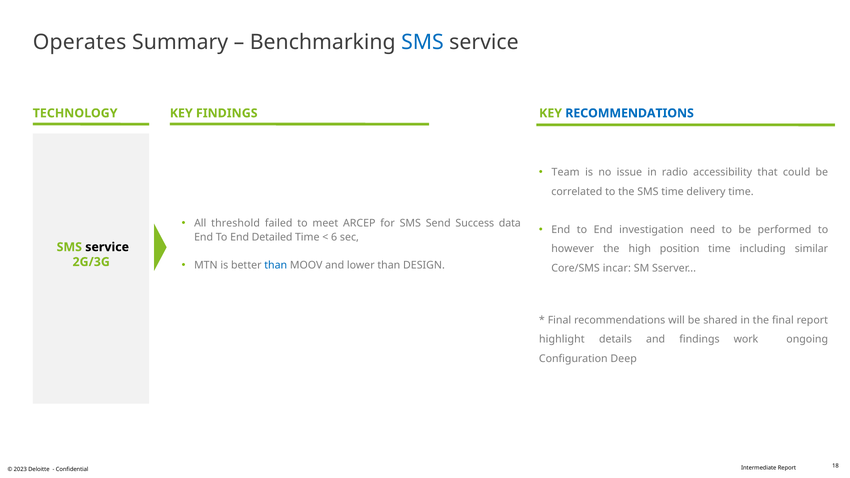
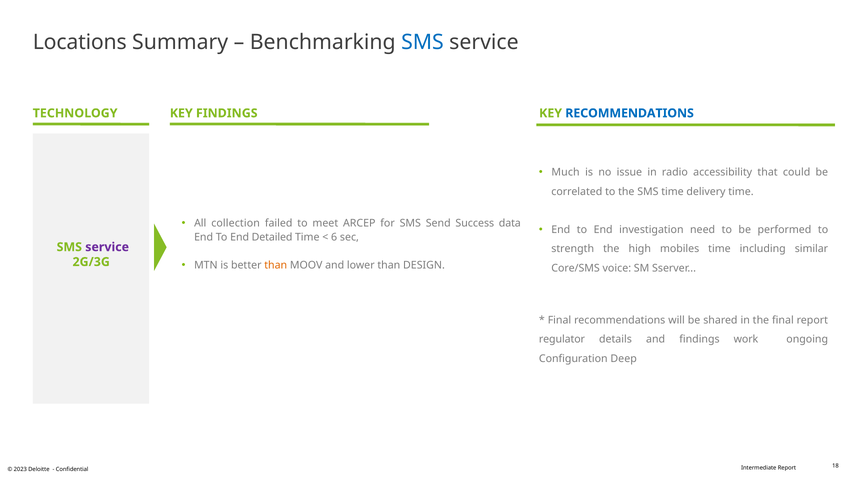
Operates: Operates -> Locations (80, 42)
Team: Team -> Much (566, 173)
threshold: threshold -> collection (236, 224)
service colour: black -> purple (107, 247)
however: however -> strength (573, 249)
position: position -> mobiles (680, 249)
than colour: blue -> orange (276, 266)
incar: incar -> voice (617, 268)
highlight: highlight -> regulator (562, 340)
